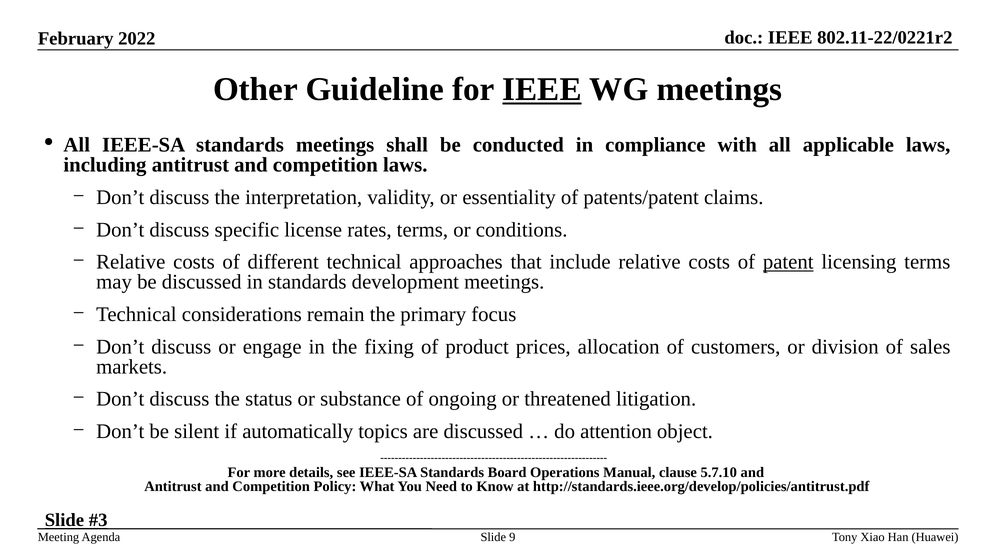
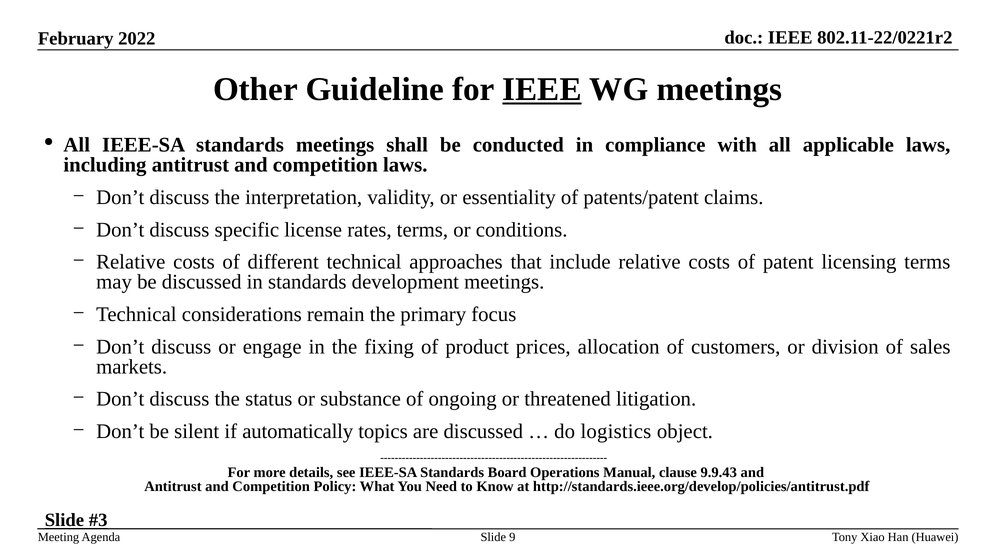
patent underline: present -> none (788, 262)
attention: attention -> logistics (616, 432)
5.7.10: 5.7.10 -> 9.9.43 (719, 473)
